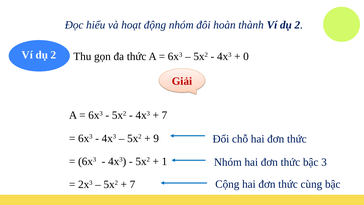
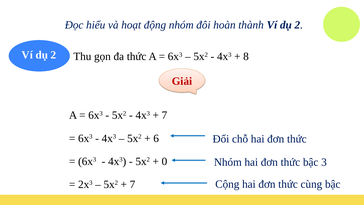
0: 0 -> 8 (246, 56)
9: 9 -> 6 (156, 138)
1: 1 -> 0 (164, 161)
